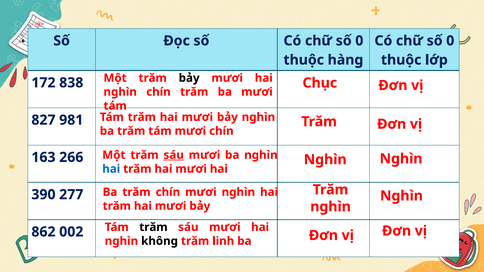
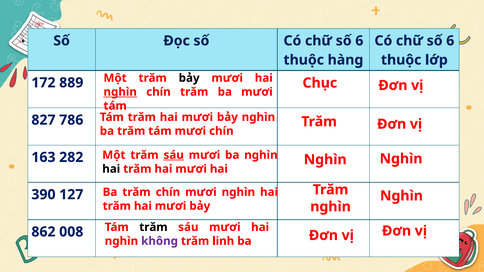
0: 0 -> 6 (359, 41)
0: 0 -> 6 (450, 41)
838: 838 -> 889 (71, 83)
nghìn underline: none -> present (120, 92)
981: 981 -> 786 (71, 120)
266: 266 -> 282 (71, 157)
hai colour: blue -> black (111, 169)
277: 277 -> 127 (71, 195)
002: 002 -> 008 (71, 232)
không colour: black -> purple (160, 241)
